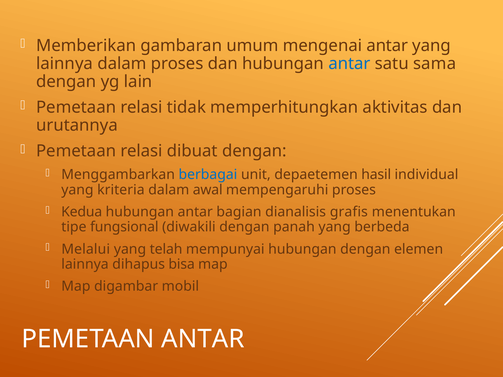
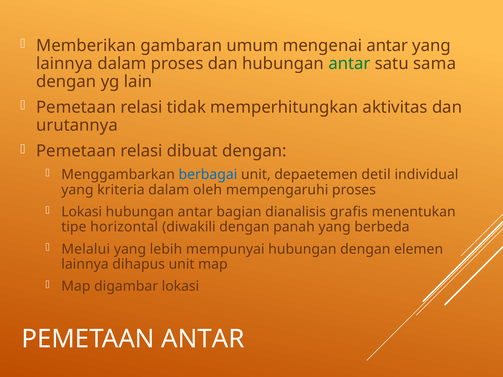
antar colour: blue -> green (349, 64)
hasil: hasil -> detil (376, 175)
awal: awal -> oleh (208, 190)
Kedua: Kedua -> Lokasi (82, 212)
fungsional: fungsional -> horizontal (124, 227)
telah: telah -> lebih (166, 249)
dihapus bisa: bisa -> unit (182, 264)
digambar mobil: mobil -> lokasi (180, 286)
